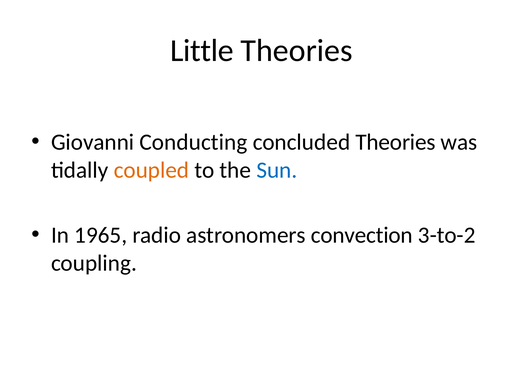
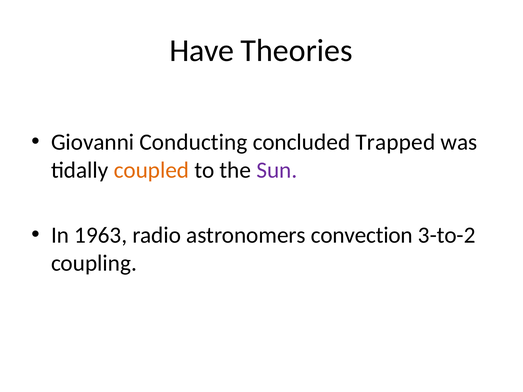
Little: Little -> Have (202, 51)
concluded Theories: Theories -> Trapped (395, 142)
Sun colour: blue -> purple (277, 170)
1965: 1965 -> 1963 (101, 235)
